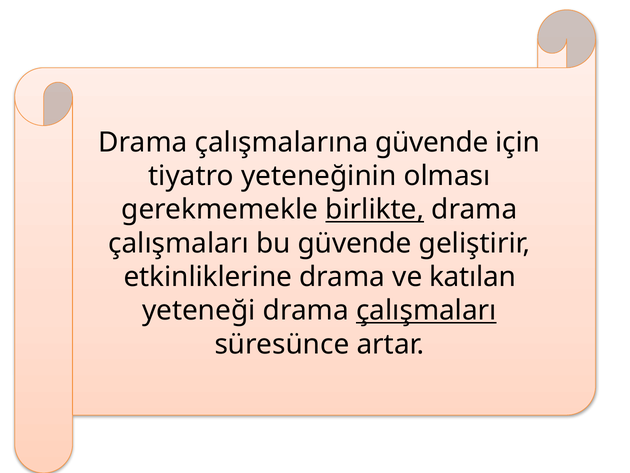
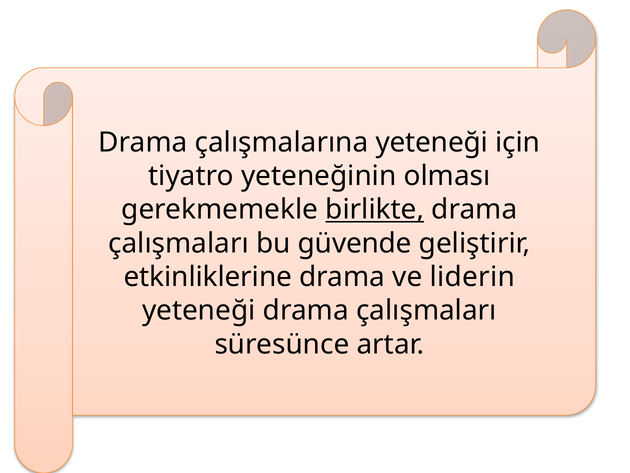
çalışmalarına güvende: güvende -> yeteneği (432, 142)
katılan: katılan -> liderin (472, 277)
çalışmaları underline: present -> none (426, 310)
